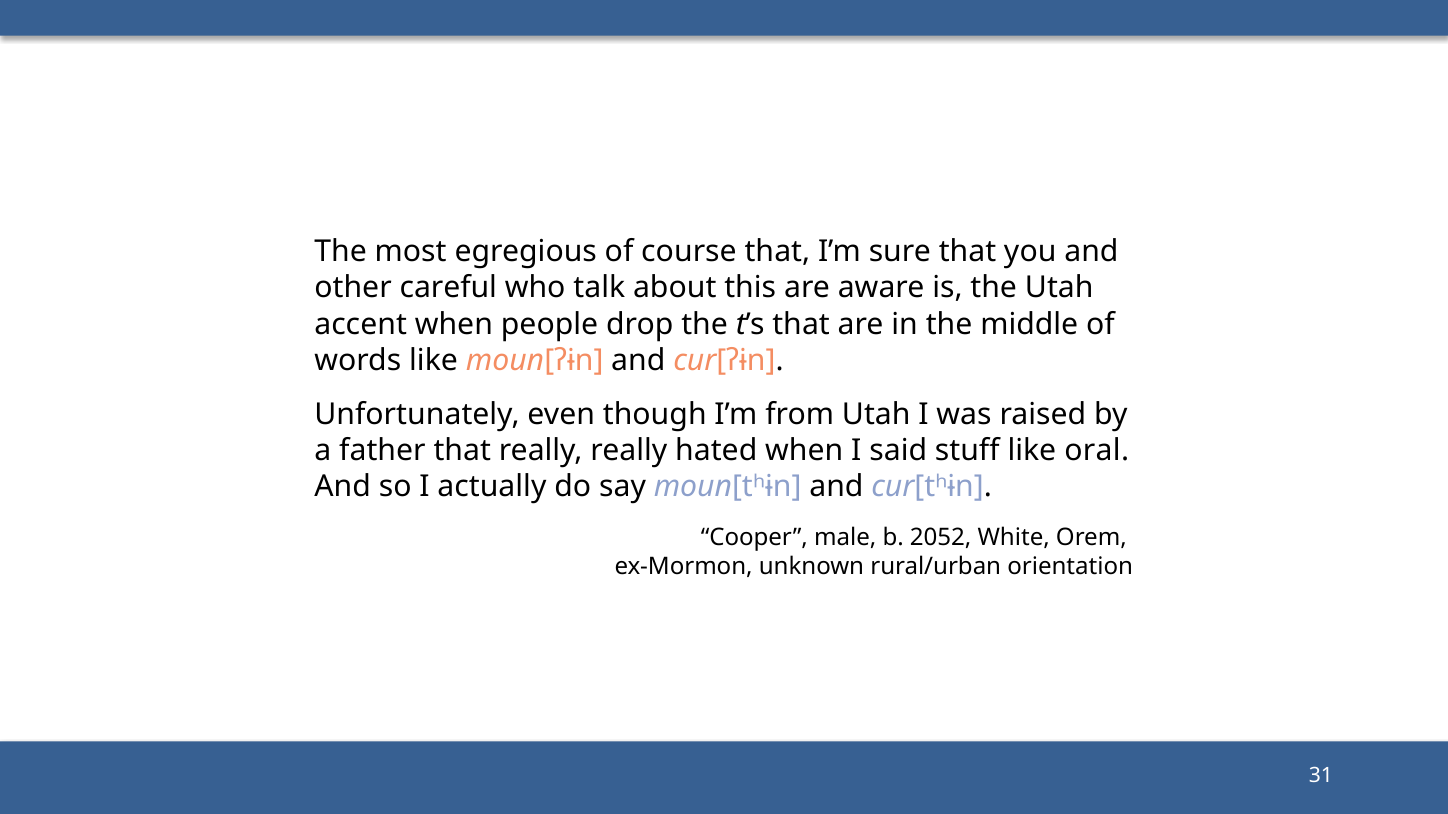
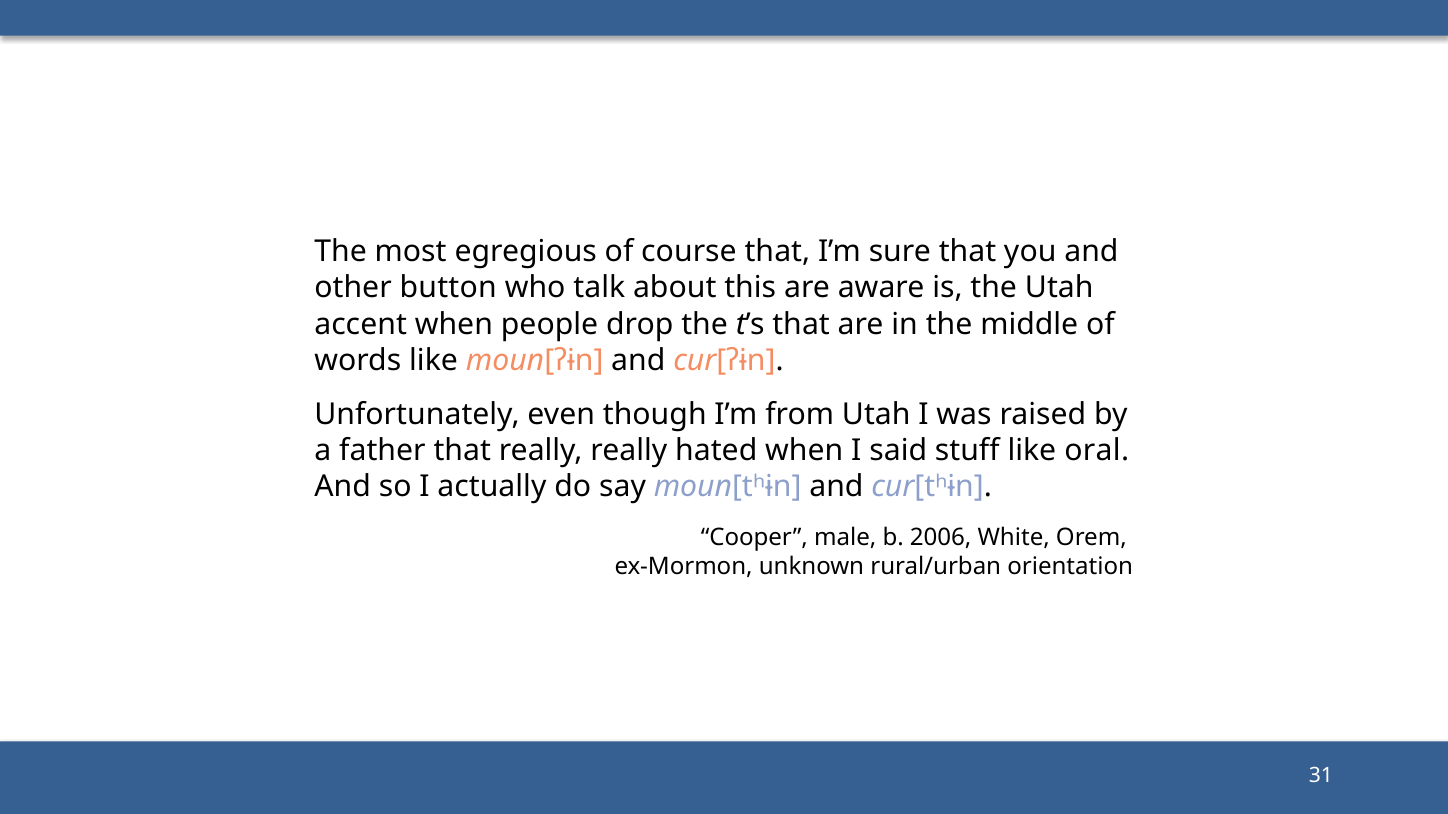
careful: careful -> button (448, 288)
2052: 2052 -> 2006 (941, 538)
